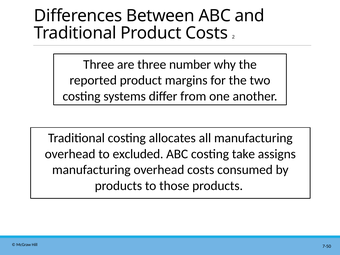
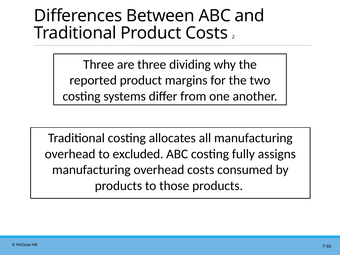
number: number -> dividing (190, 64)
take: take -> fully (243, 154)
